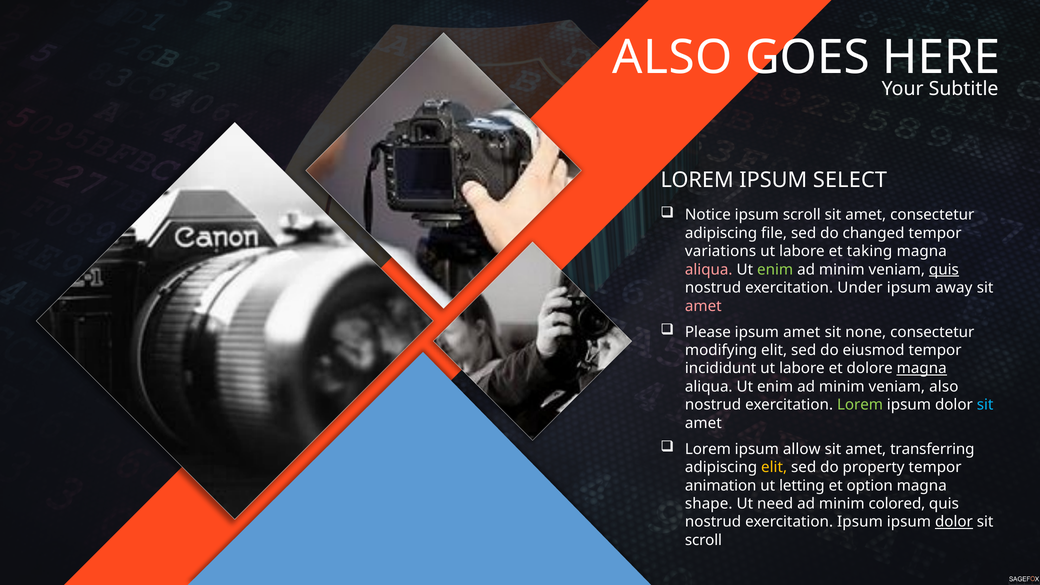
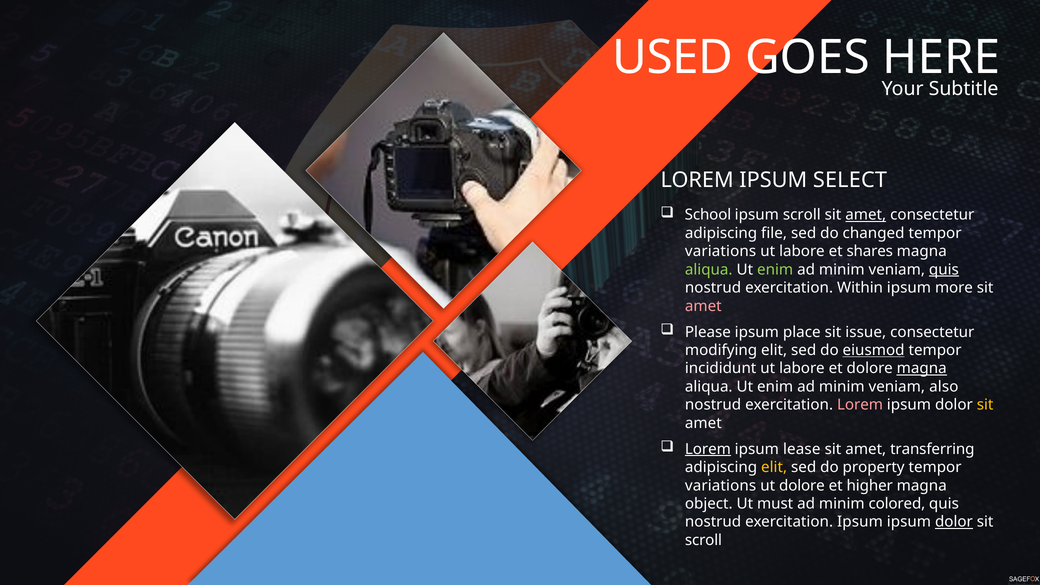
ALSO: ALSO -> USED (673, 58)
Notice: Notice -> School (708, 215)
amet underline: none -> present (866, 215)
taking: taking -> shares (870, 251)
aliqua colour: pink -> light green (709, 270)
Under: Under -> Within (860, 288)
away: away -> more (954, 288)
ipsum amet: amet -> place (802, 332)
none: none -> issue (866, 332)
eiusmod underline: none -> present (874, 350)
Lorem colour: light green -> pink (860, 405)
sit colour: light blue -> yellow (985, 405)
Lorem underline: none -> present (708, 449)
allow: allow -> lease (802, 449)
animation: animation -> variations (721, 486)
ut letting: letting -> dolore (802, 486)
option: option -> higher (870, 486)
shape: shape -> object (709, 504)
need: need -> must (775, 504)
